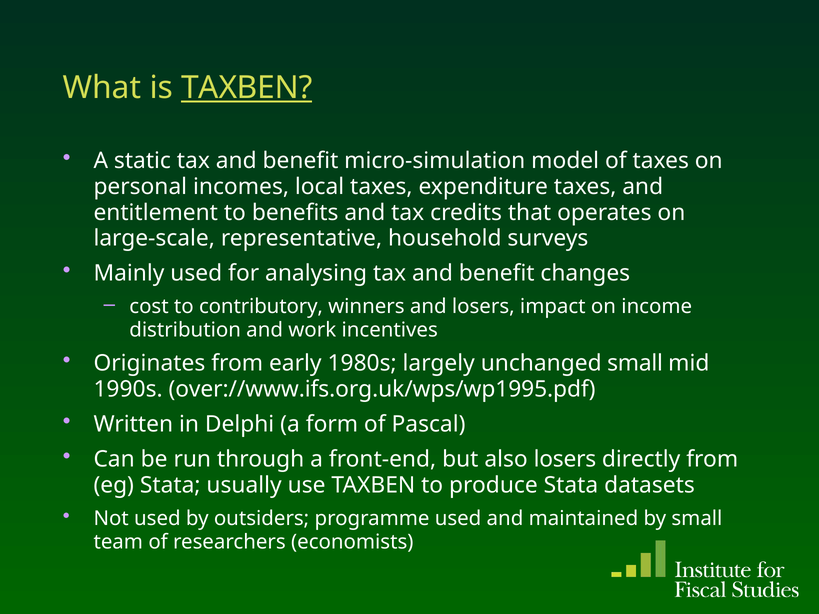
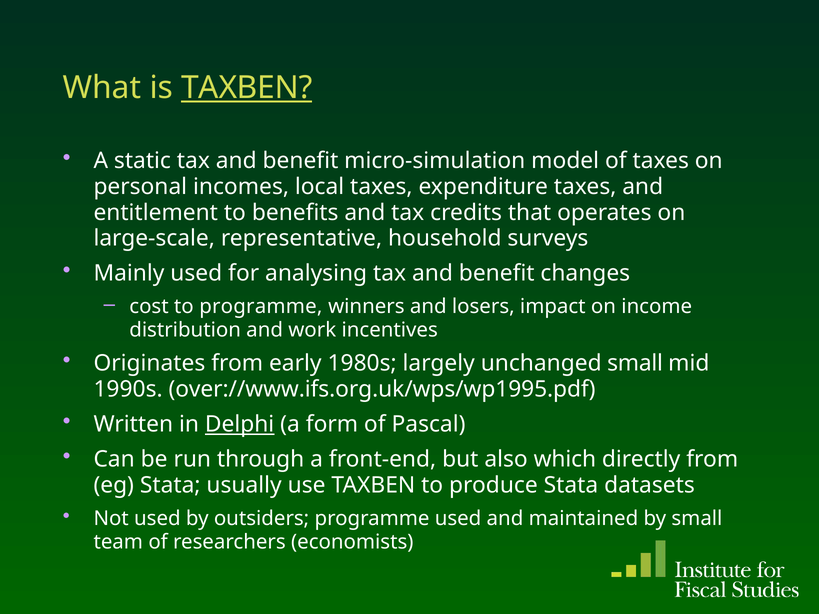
to contributory: contributory -> programme (261, 307)
Delphi underline: none -> present (240, 425)
also losers: losers -> which (565, 460)
